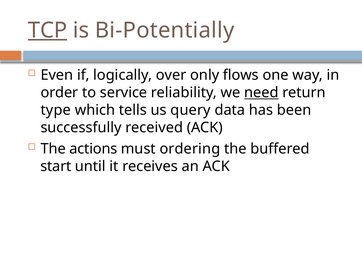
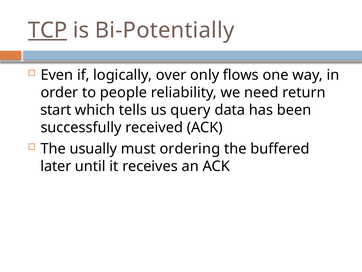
service: service -> people (124, 92)
need underline: present -> none (261, 92)
type: type -> start (56, 110)
actions: actions -> usually (93, 148)
start: start -> later (56, 166)
